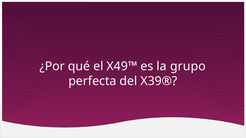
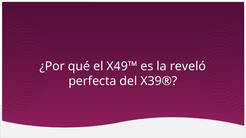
grupo: grupo -> reveló (188, 66)
